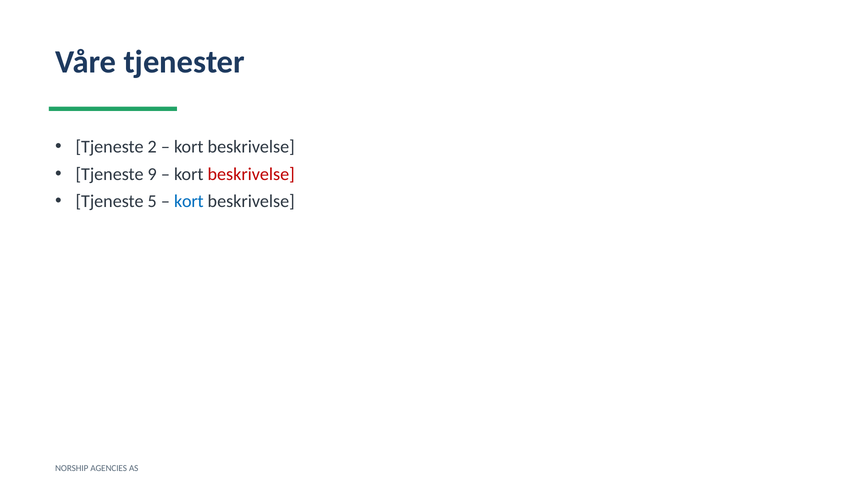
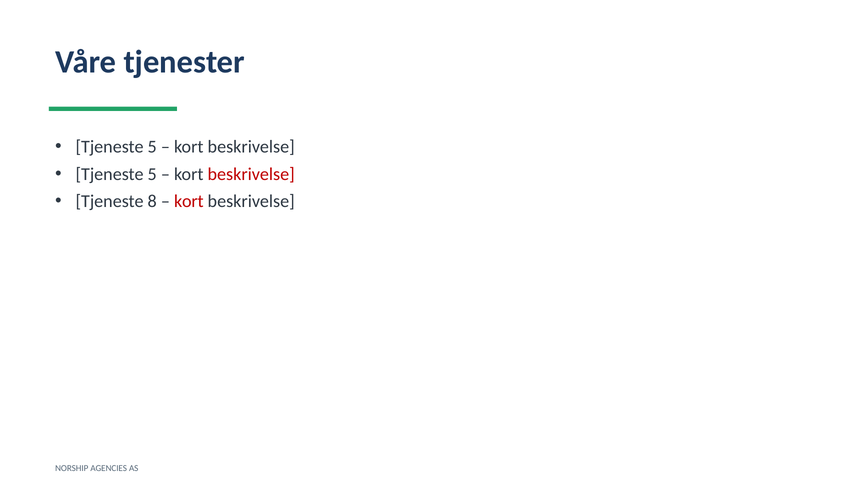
2: 2 -> 5 (152, 147)
9: 9 -> 5 (152, 174)
5: 5 -> 8 (152, 201)
kort colour: blue -> red (189, 201)
